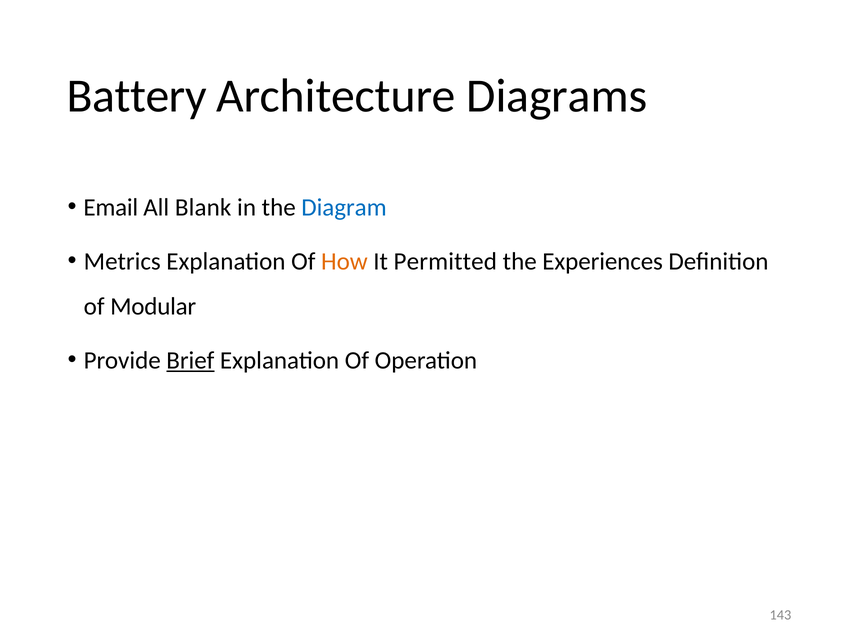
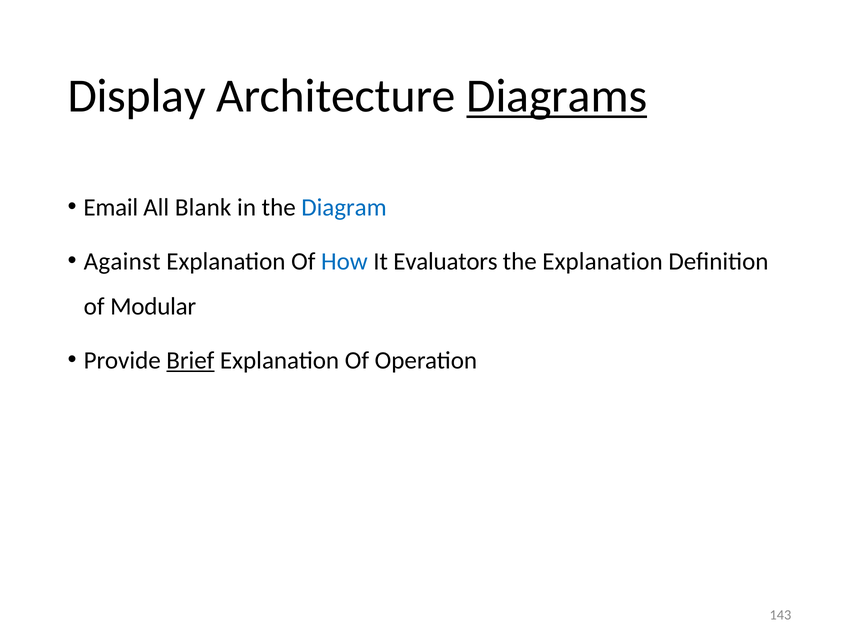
Battery: Battery -> Display (137, 96)
Diagrams underline: none -> present (557, 96)
Metrics: Metrics -> Against (122, 262)
How colour: orange -> blue (344, 262)
Permitted: Permitted -> Evaluators (445, 262)
the Experiences: Experiences -> Explanation (603, 262)
